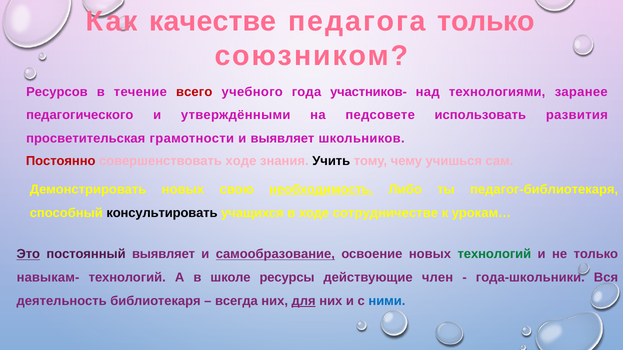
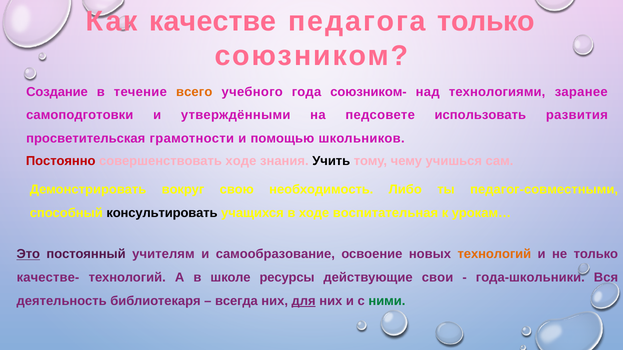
Ресурсов: Ресурсов -> Создание (57, 92)
всего colour: red -> orange (194, 92)
участников-: участников- -> союзником- (368, 92)
педагогического: педагогического -> самоподготовки (80, 115)
и выявляет: выявляет -> помощью (282, 139)
Демонстрировать новых: новых -> вокруг (183, 190)
необходимость underline: present -> none (321, 190)
педагог-библиотекаря: педагог-библиотекаря -> педагог-совместными (544, 190)
сотрудничестве: сотрудничестве -> воспитательная (385, 213)
постоянный выявляет: выявляет -> учителям (163, 254)
самообразование underline: present -> none (275, 254)
технологий colour: green -> orange (494, 254)
навыкам-: навыкам- -> качестве- (48, 278)
член: член -> свои (438, 278)
ними colour: blue -> green (387, 301)
